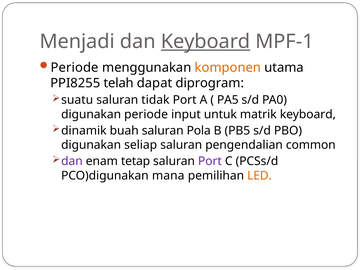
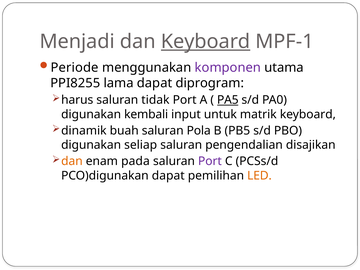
komponen colour: orange -> purple (228, 68)
telah: telah -> lama (119, 83)
suatu: suatu -> harus (77, 100)
PA5 underline: none -> present (228, 100)
digunakan periode: periode -> kembali (146, 114)
common: common -> disajikan (311, 145)
dan colour: purple -> orange (72, 161)
tetap: tetap -> pada (135, 161)
PCO)digunakan mana: mana -> dapat (168, 176)
